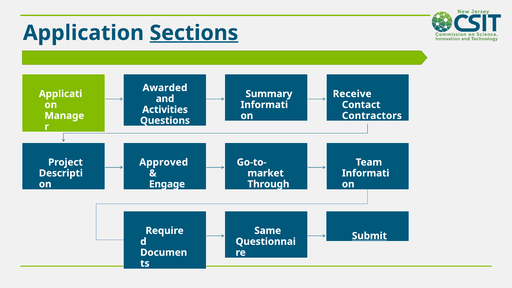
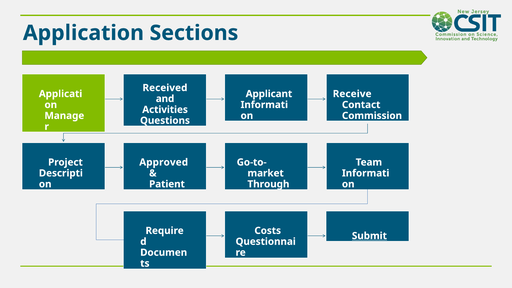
Sections underline: present -> none (194, 33)
Awarded: Awarded -> Received (165, 88)
Summary: Summary -> Applicant (269, 94)
Contractors: Contractors -> Commission (372, 116)
Engage: Engage -> Patient (167, 184)
Same: Same -> Costs (268, 231)
